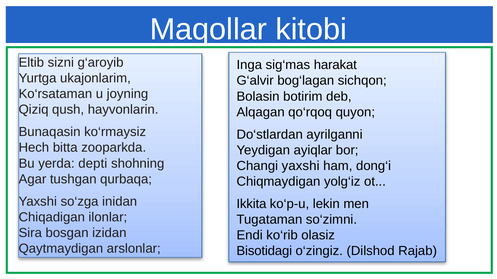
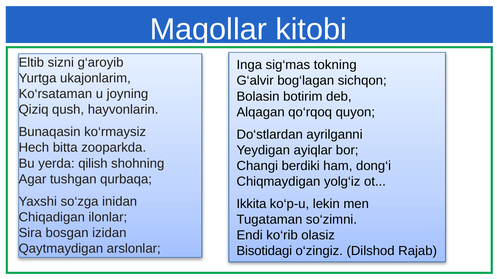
harakat: harakat -> tokning (335, 65)
depti: depti -> qilish (93, 164)
Changi yaxshi: yaxshi -> berdiki (301, 166)
